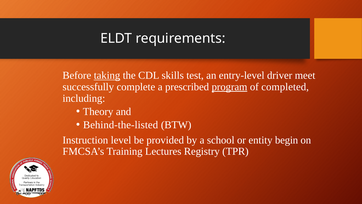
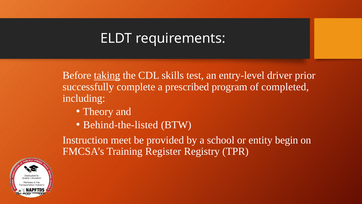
meet: meet -> prior (305, 75)
program underline: present -> none (229, 87)
level: level -> meet (121, 140)
Lectures: Lectures -> Register (163, 151)
